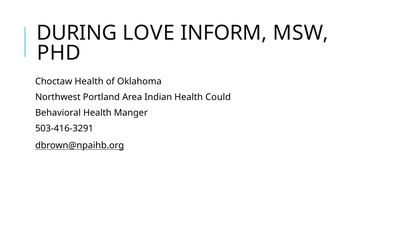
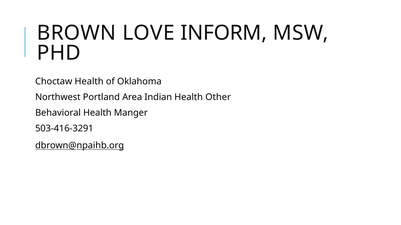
DURING: DURING -> BROWN (76, 33)
Could: Could -> Other (218, 97)
